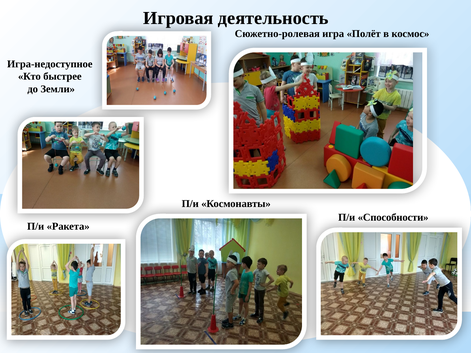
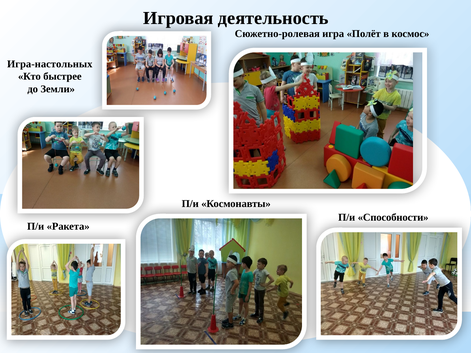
Игра-недоступное: Игра-недоступное -> Игра-настольных (50, 64)
